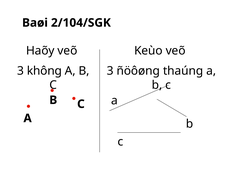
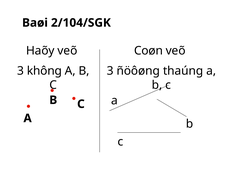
Keùo: Keùo -> Coøn (148, 51)
